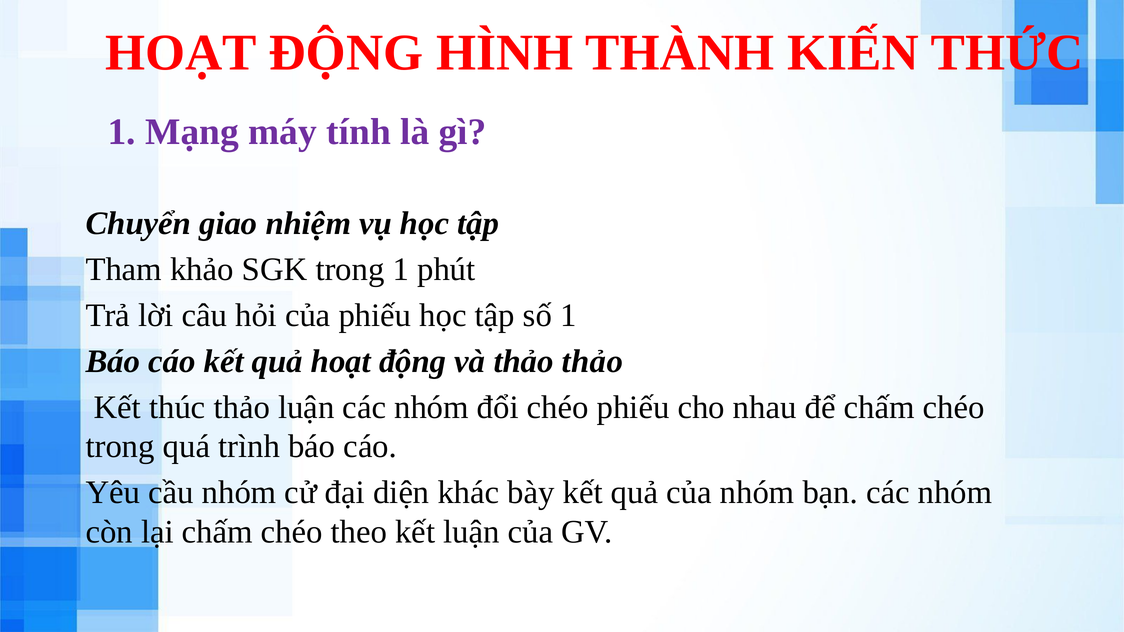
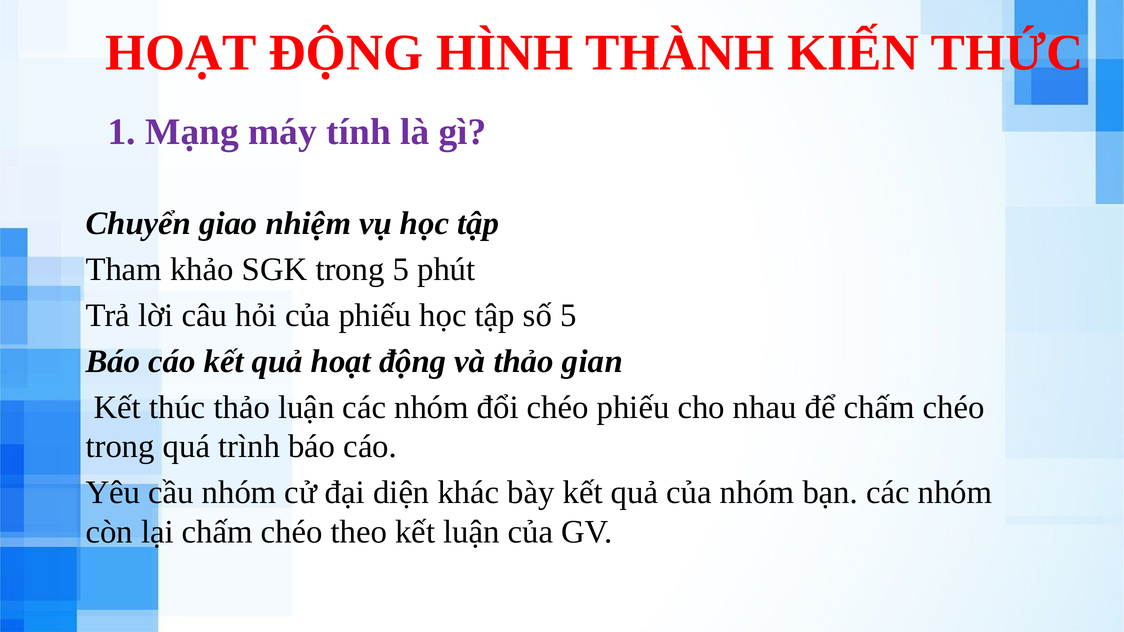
trong 1: 1 -> 5 (401, 270)
số 1: 1 -> 5 (568, 315)
thảo thảo: thảo -> gian (592, 361)
